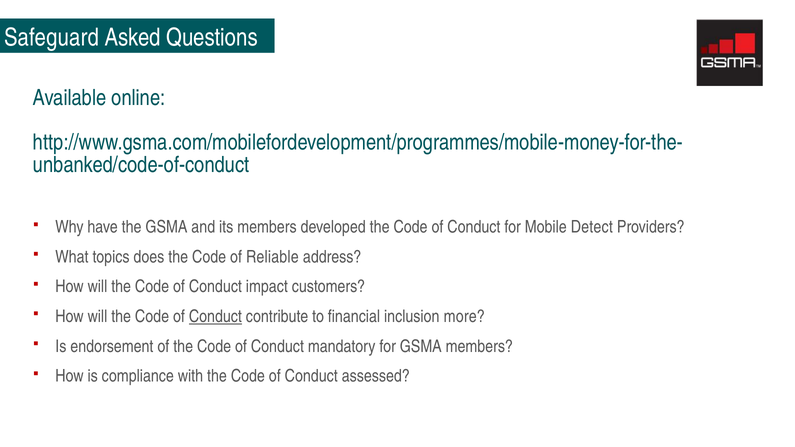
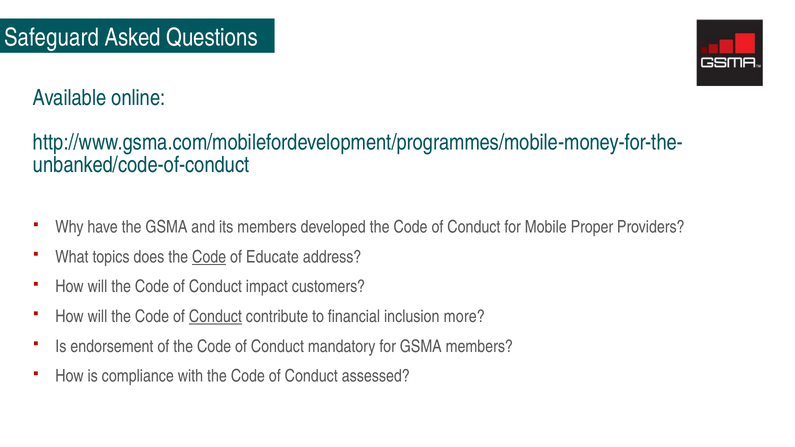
Detect: Detect -> Proper (592, 227)
Code underline: none -> present (209, 257)
Reliable: Reliable -> Educate (272, 257)
